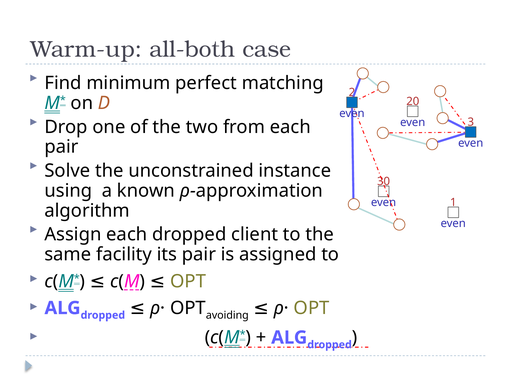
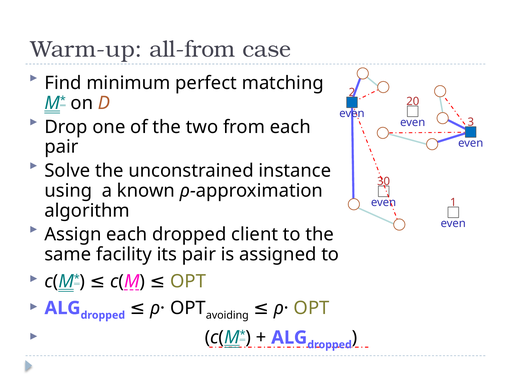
all-both: all-both -> all-from (192, 49)
